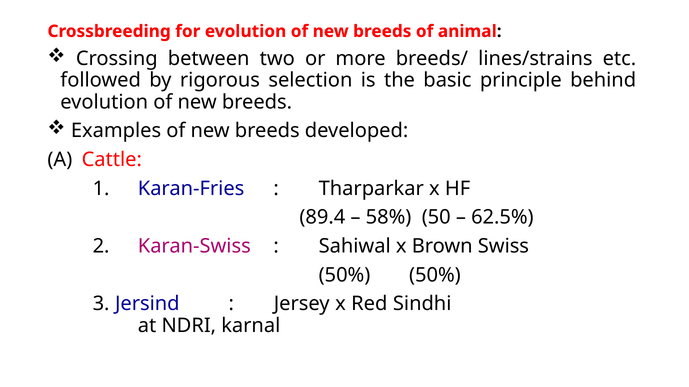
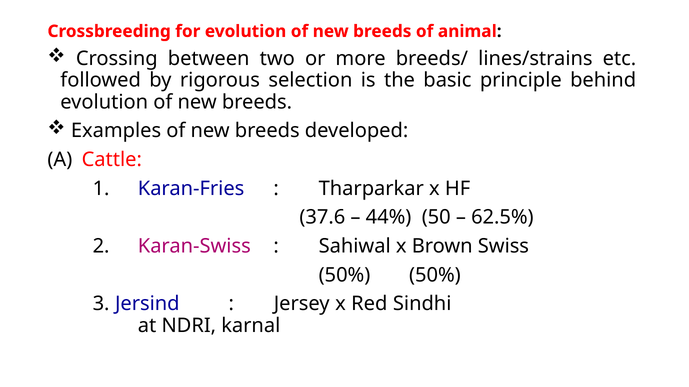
89.4: 89.4 -> 37.6 (322, 218)
58%: 58% -> 44% (389, 218)
